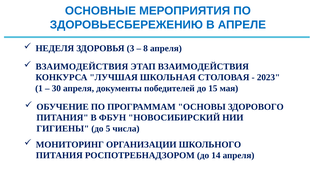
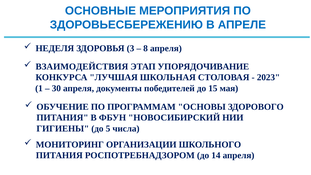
ЭТАП ВЗАИМОДЕЙСТВИЯ: ВЗАИМОДЕЙСТВИЯ -> УПОРЯДОЧИВАНИЕ (203, 66)
